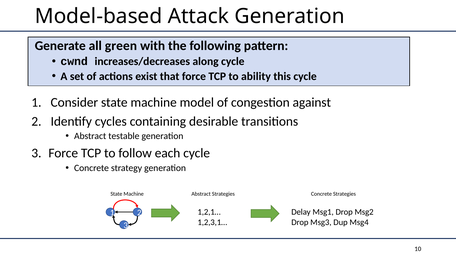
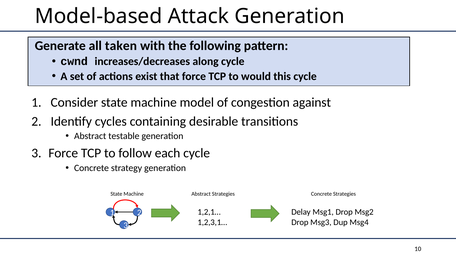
green: green -> taken (121, 46)
ability: ability -> would (256, 76)
